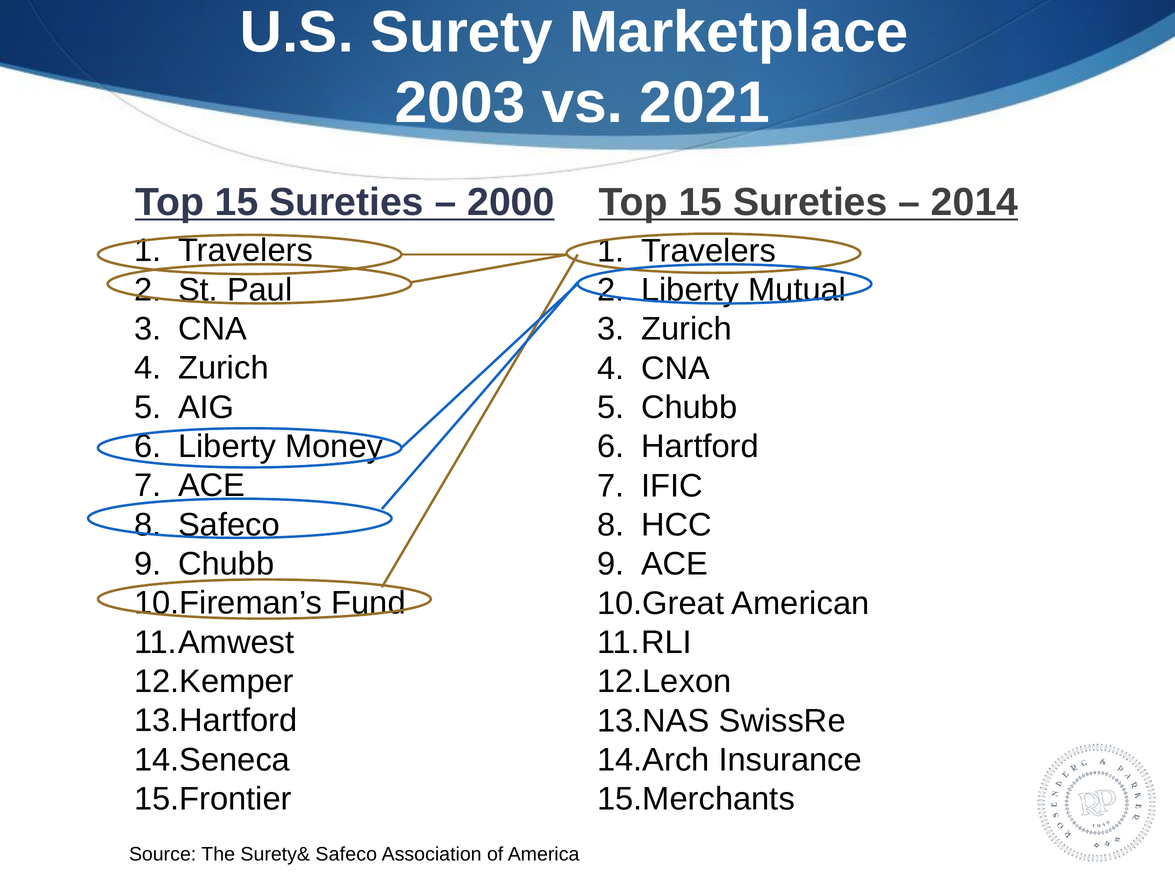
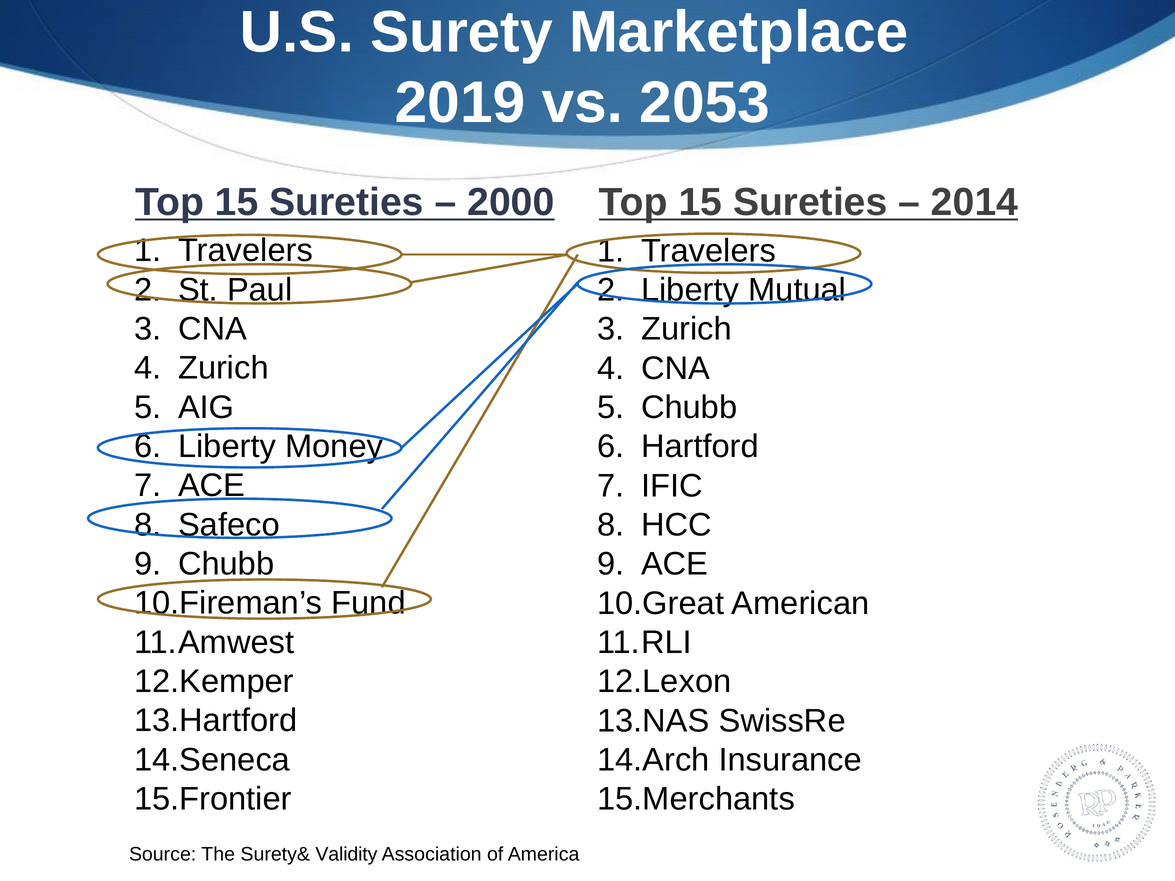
2003: 2003 -> 2019 (460, 103)
2021: 2021 -> 2053 (705, 103)
Surety& Safeco: Safeco -> Validity (346, 855)
